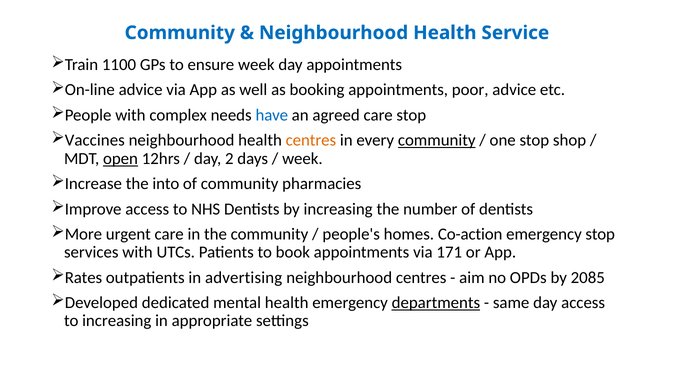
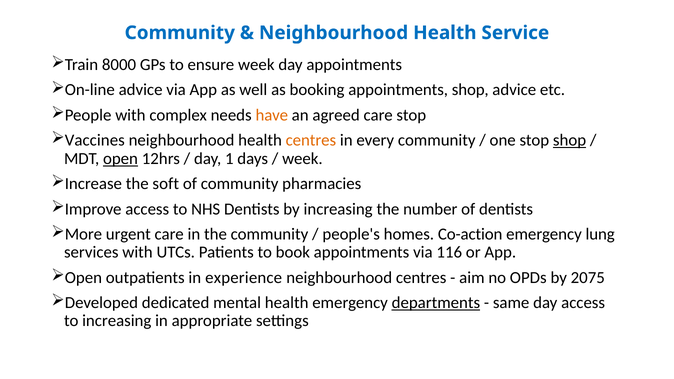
1100: 1100 -> 8000 (119, 65)
appointments poor: poor -> shop (470, 90)
have colour: blue -> orange (272, 115)
community underline: present -> none (437, 140)
shop underline: none -> present (570, 140)
2: 2 -> 1 (229, 159)
into: into -> soft (166, 184)
emergency stop: stop -> lung (600, 234)
171: 171 -> 116 (449, 252)
Rates: Rates -> Open (83, 278)
advertising: advertising -> experience (244, 278)
2085: 2085 -> 2075 (588, 278)
